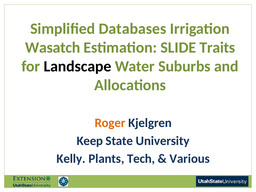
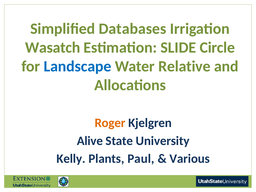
Traits: Traits -> Circle (217, 48)
Landscape colour: black -> blue (77, 66)
Suburbs: Suburbs -> Relative (184, 66)
Keep: Keep -> Alive (90, 141)
Tech: Tech -> Paul (141, 159)
